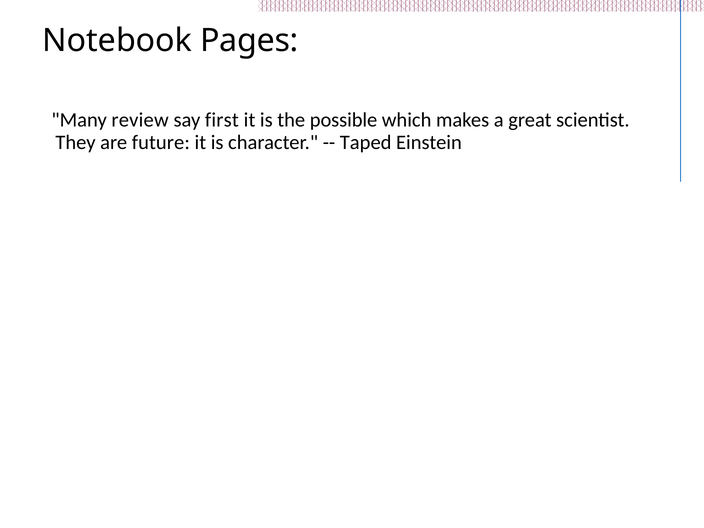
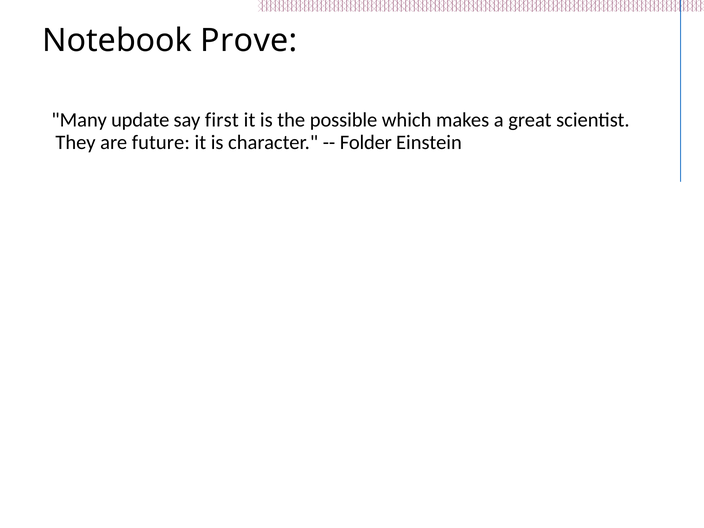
Pages: Pages -> Prove (249, 41)
review: review -> update (140, 120)
Taped: Taped -> Folder (366, 142)
